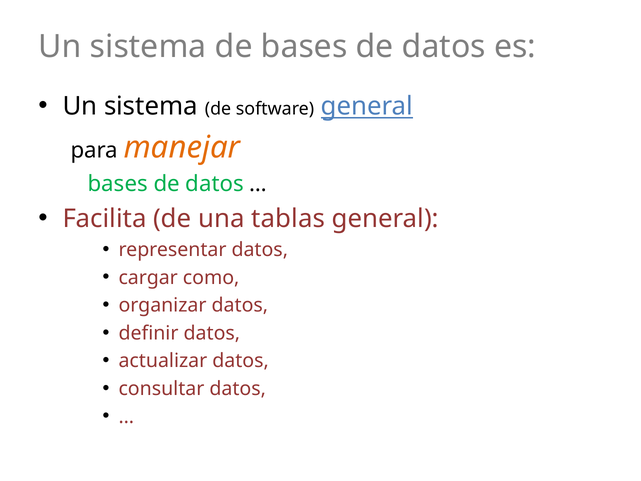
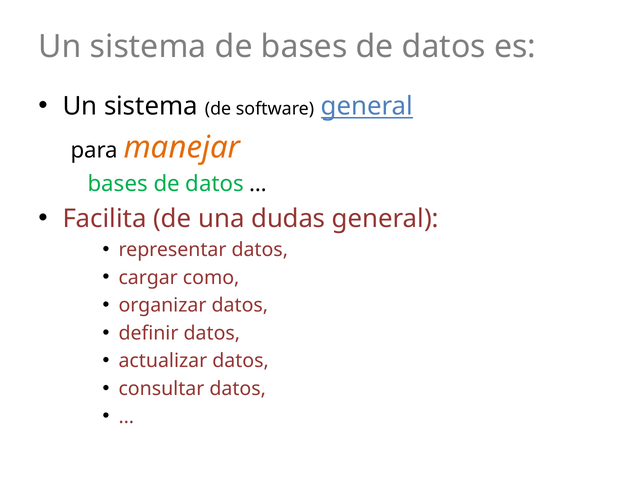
tablas: tablas -> dudas (288, 219)
